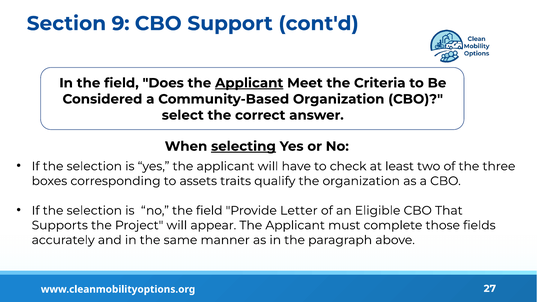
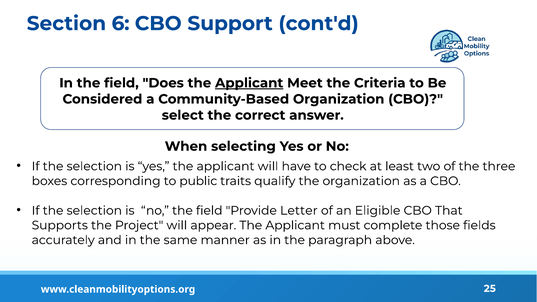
9: 9 -> 6 (121, 24)
selecting underline: present -> none (243, 146)
assets: assets -> public (198, 181)
27: 27 -> 25 (490, 289)
